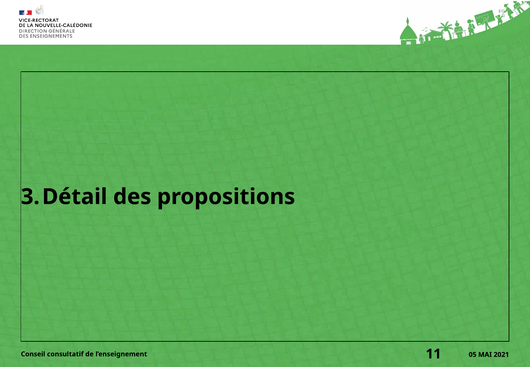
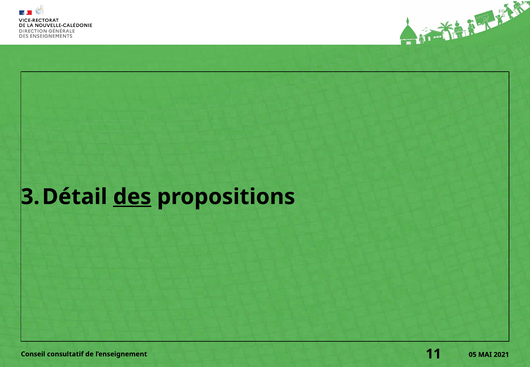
des underline: none -> present (132, 197)
